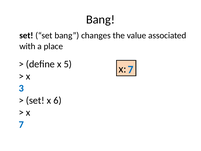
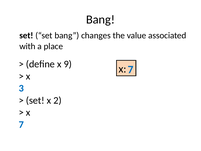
5: 5 -> 9 (68, 64)
6: 6 -> 2 (57, 100)
